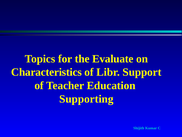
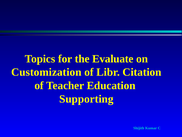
Characteristics: Characteristics -> Customization (46, 72)
Support: Support -> Citation (142, 72)
